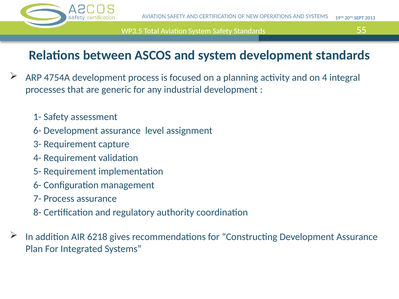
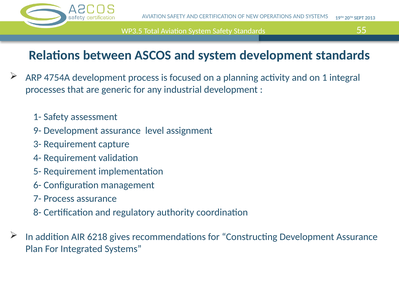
4: 4 -> 1 (325, 78)
6-: 6- -> 9- (37, 131)
